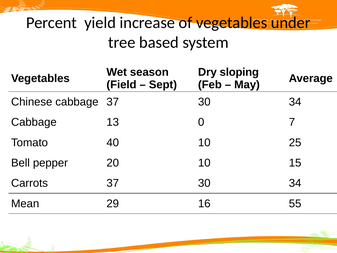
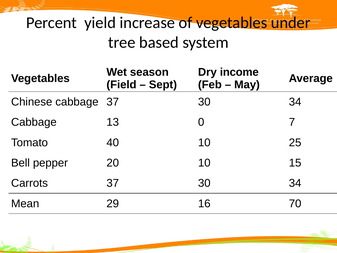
sloping: sloping -> income (239, 72)
55: 55 -> 70 (295, 203)
